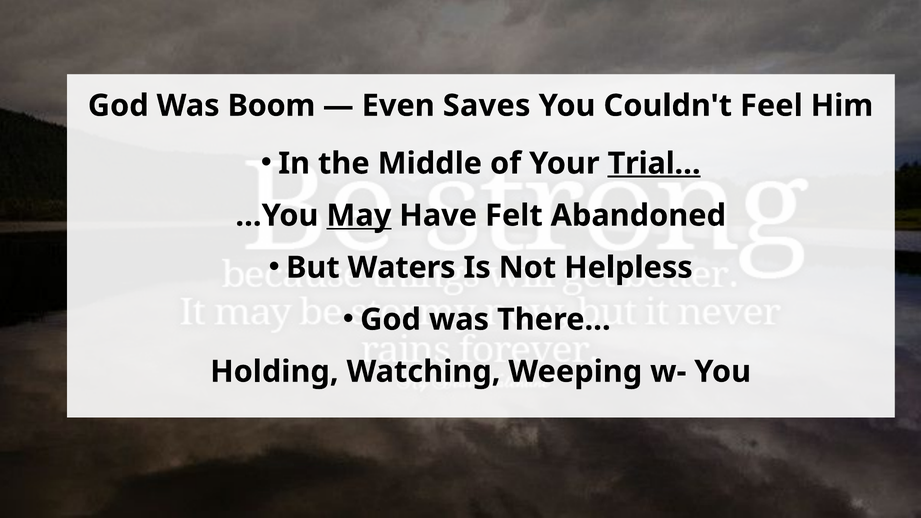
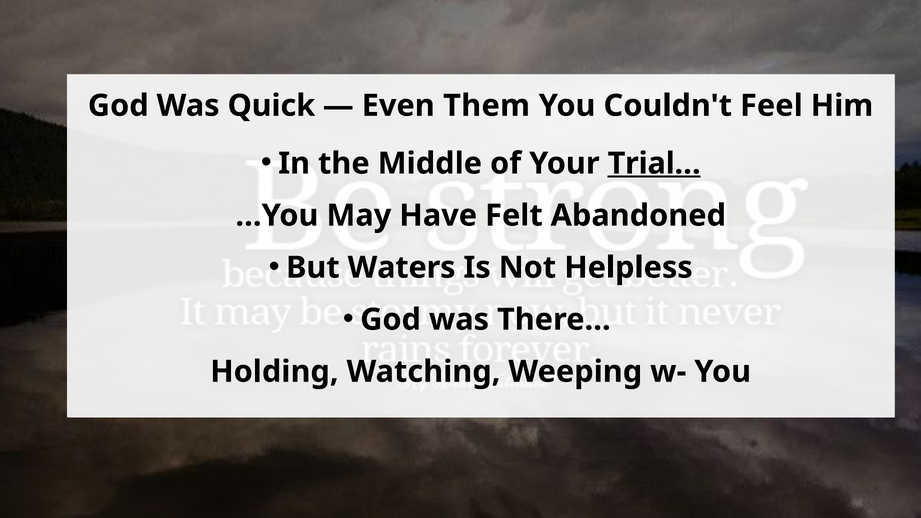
Boom: Boom -> Quick (271, 106)
Saves: Saves -> Them (487, 106)
May underline: present -> none (359, 216)
